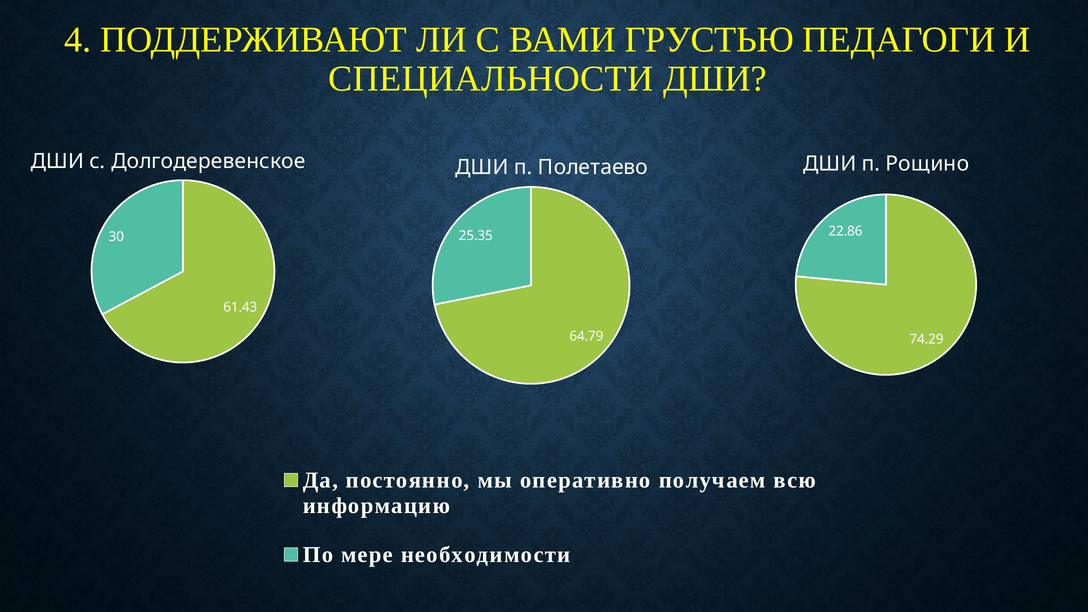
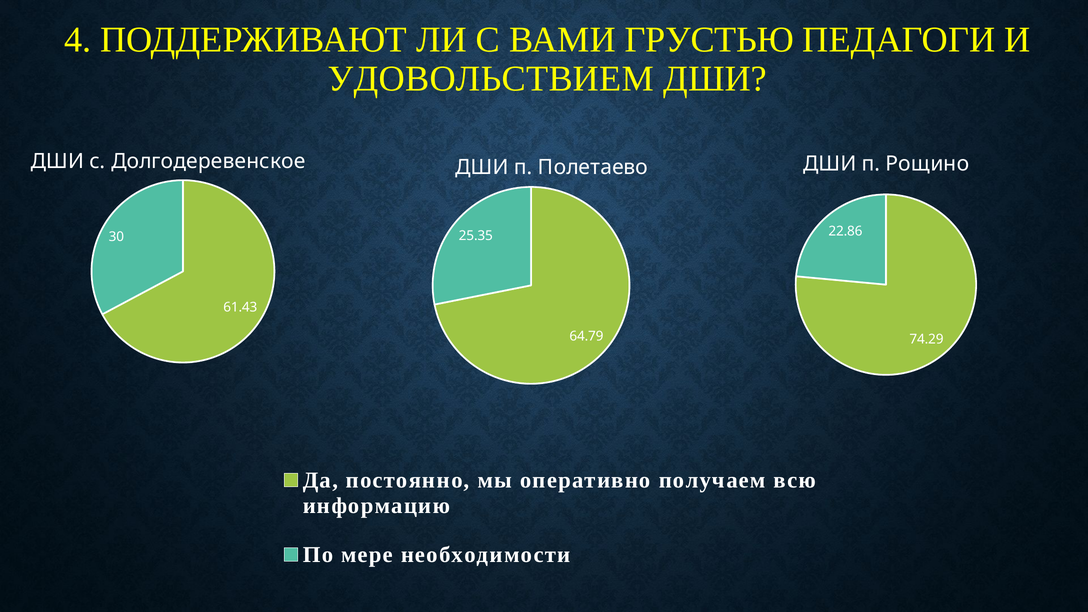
СПЕЦИАЛЬНОСТИ: СПЕЦИАЛЬНОСТИ -> УДОВОЛЬСТВИЕМ (491, 79)
